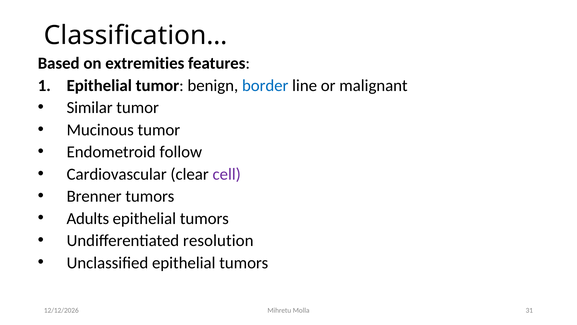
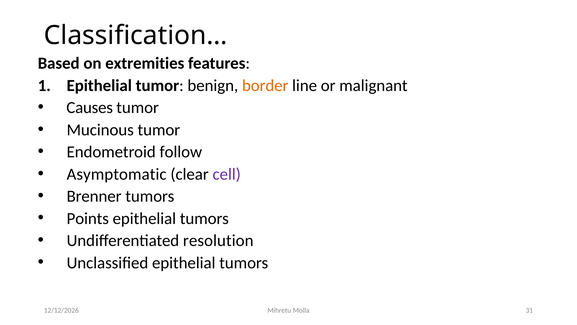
border colour: blue -> orange (265, 85)
Similar: Similar -> Causes (90, 108)
Cardiovascular: Cardiovascular -> Asymptomatic (117, 174)
Adults: Adults -> Points (88, 218)
